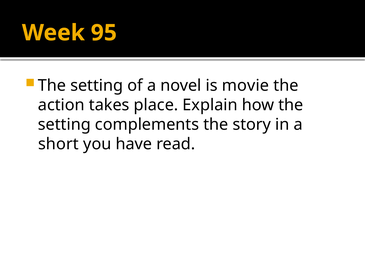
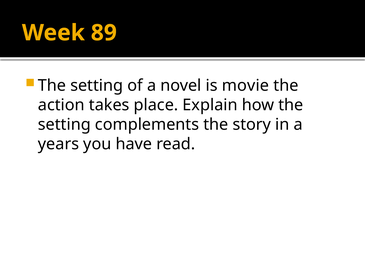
95: 95 -> 89 (104, 33)
short: short -> years (58, 144)
